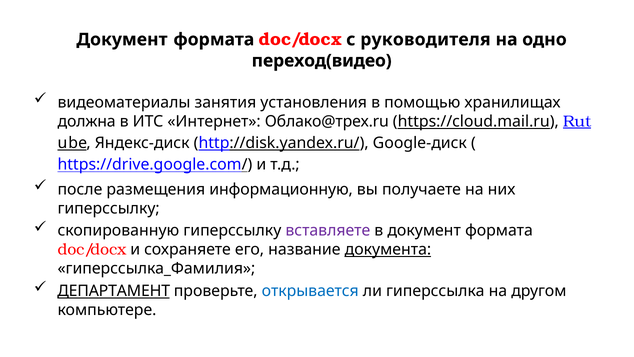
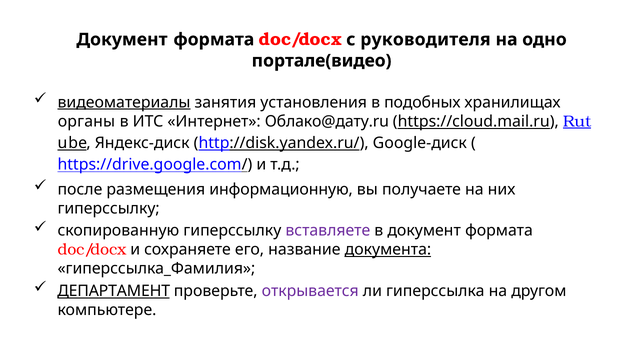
переход(видео: переход(видео -> портале(видео (322, 61)
видеоматериалы underline: none -> present (124, 102)
помощью: помощью -> подобных (422, 102)
должна: должна -> органы (86, 121)
Облако@трех.ru: Облако@трех.ru -> Облако@дату.ru (327, 121)
открывается colour: blue -> purple (310, 291)
